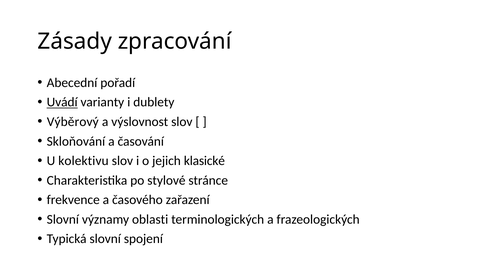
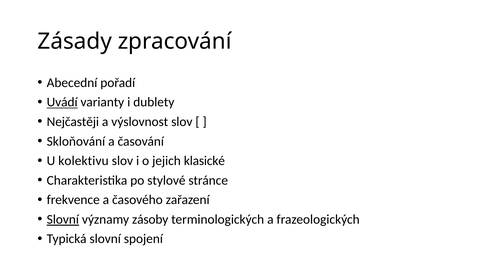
Výběrový: Výběrový -> Nejčastěji (73, 122)
Slovní underline: none -> present (63, 219)
oblasti: oblasti -> zásoby (150, 219)
